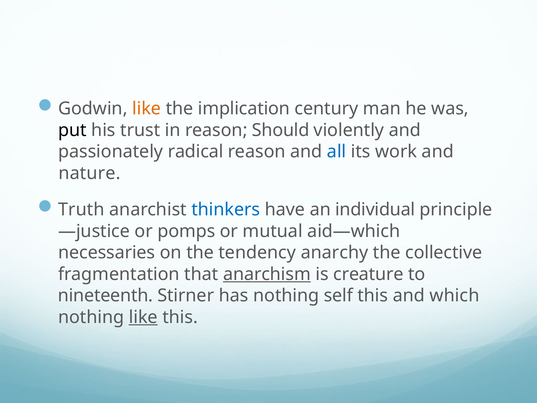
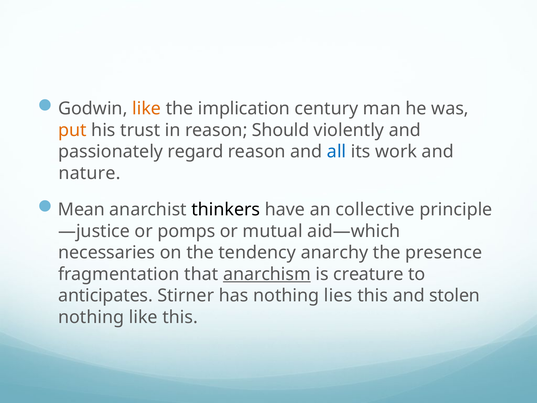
put colour: black -> orange (72, 130)
radical: radical -> regard (196, 152)
Truth: Truth -> Mean (81, 210)
thinkers colour: blue -> black (226, 210)
individual: individual -> collective (375, 210)
collective: collective -> presence (444, 252)
nineteenth: nineteenth -> anticipates (105, 295)
self: self -> lies (338, 295)
which: which -> stolen (455, 295)
like underline: present -> none (143, 317)
